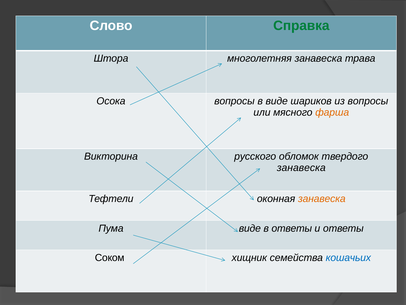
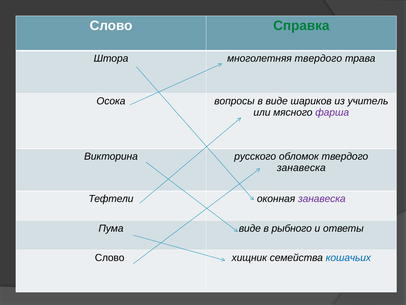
многолетняя занавеска: занавеска -> твердого (318, 58)
из вопросы: вопросы -> учитель (368, 101)
фарша colour: orange -> purple (332, 112)
занавеска colour: orange -> purple (322, 199)
в ответы: ответы -> рыбного (292, 228)
Соком: Соком -> Слово (110, 257)
